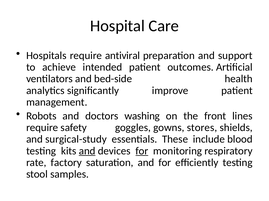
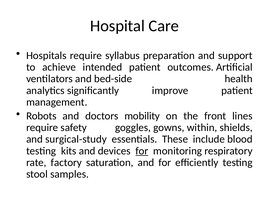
antiviral: antiviral -> syllabus (123, 56)
washing: washing -> mobility (142, 116)
stores: stores -> within (202, 128)
and underline: present -> none (87, 151)
